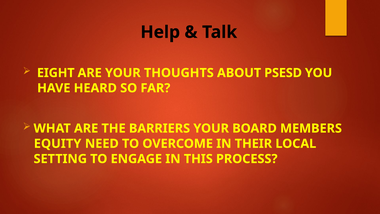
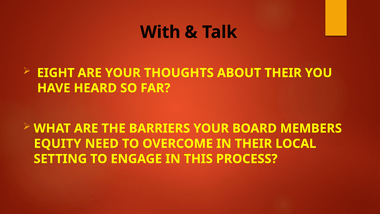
Help: Help -> With (160, 32)
ABOUT PSESD: PSESD -> THEIR (283, 73)
